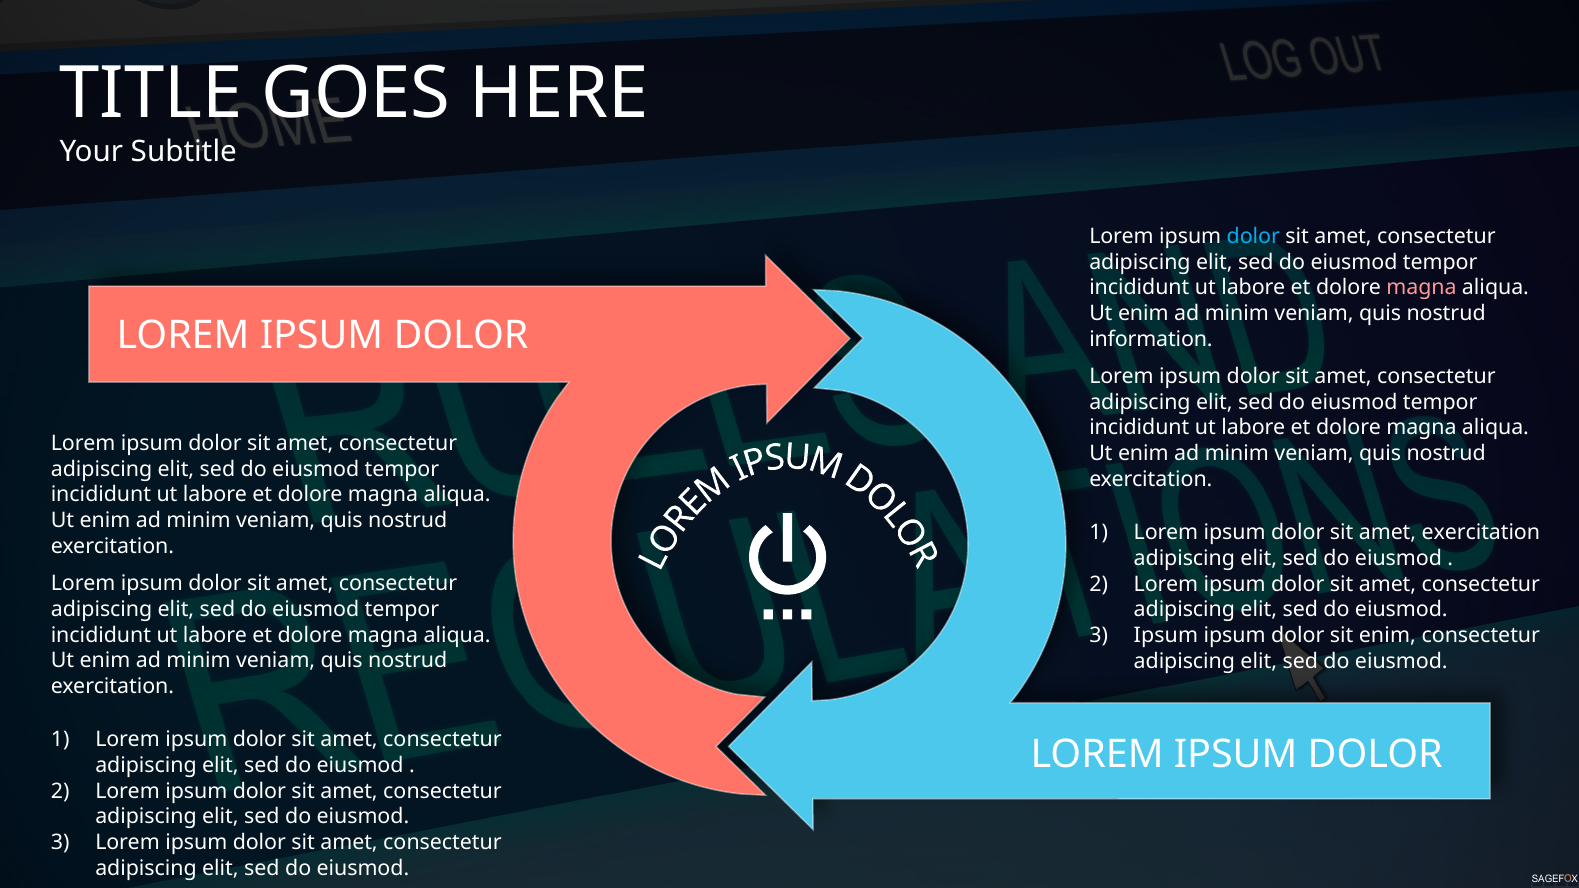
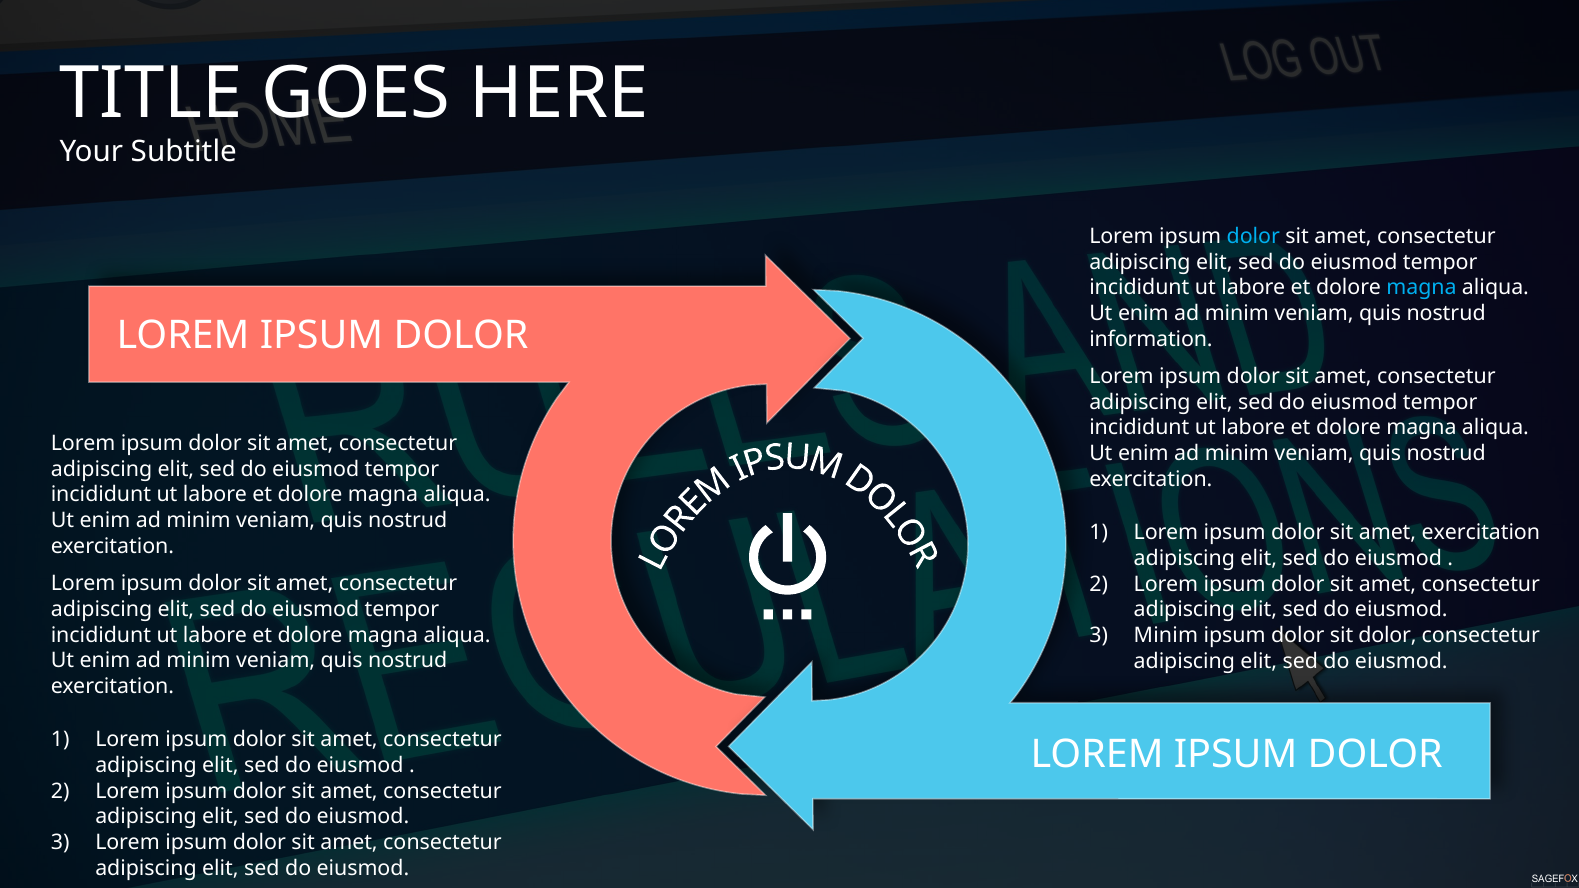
magna colour: pink -> light blue (1421, 288)
Ipsum: Ipsum -> Minim (1166, 635)
sit enim: enim -> dolor (1388, 635)
